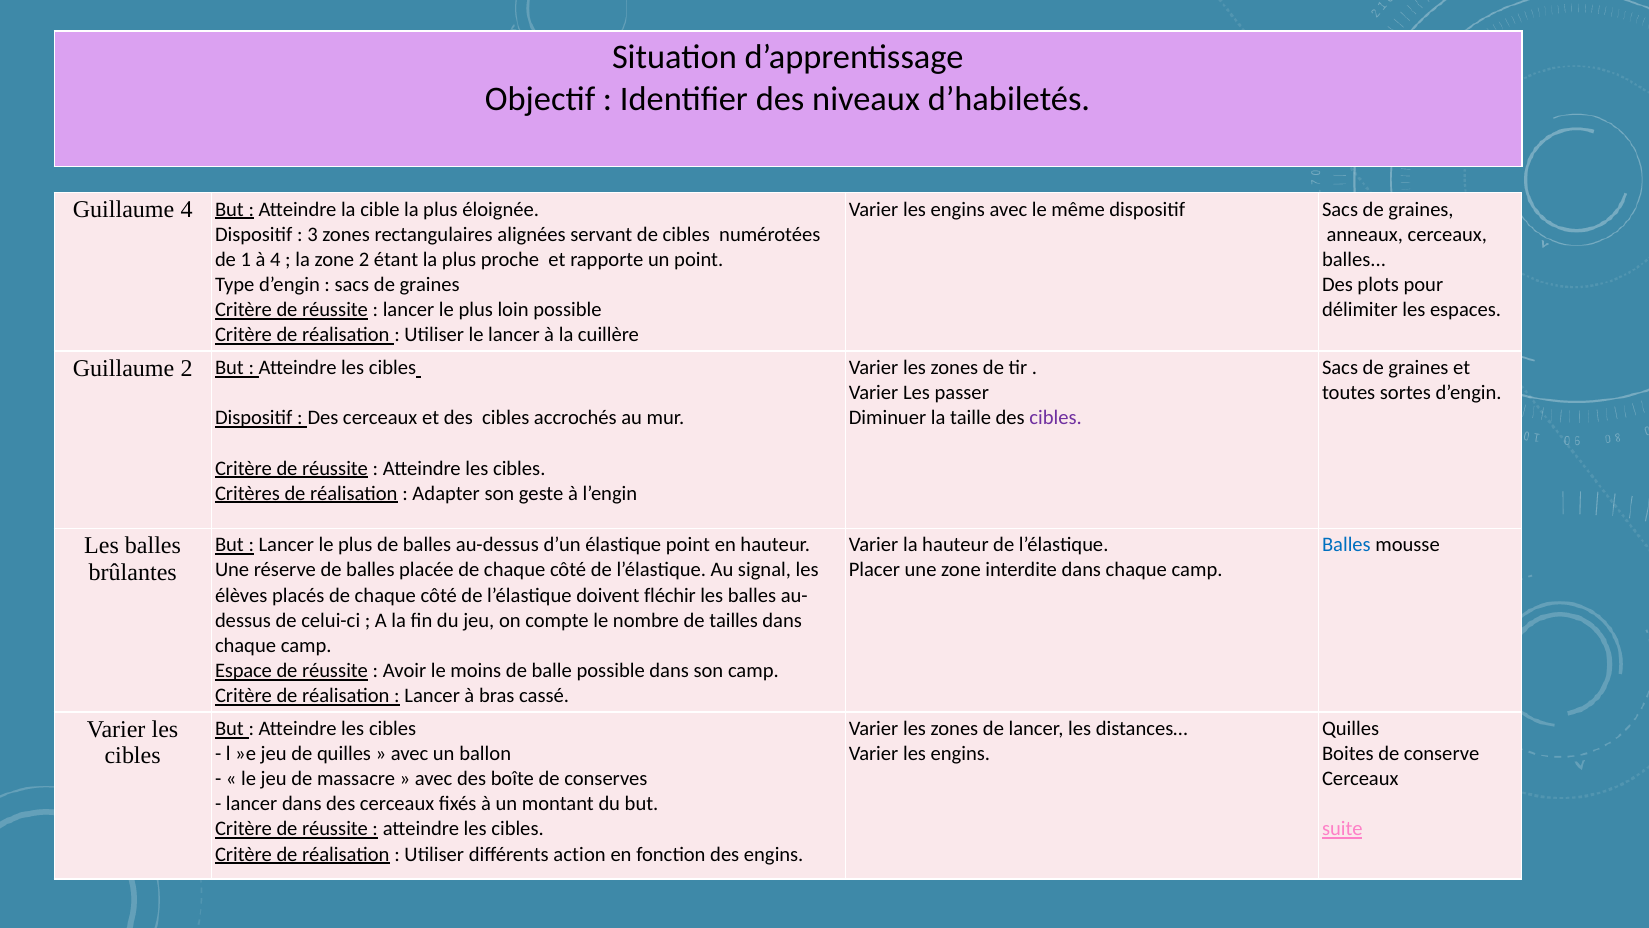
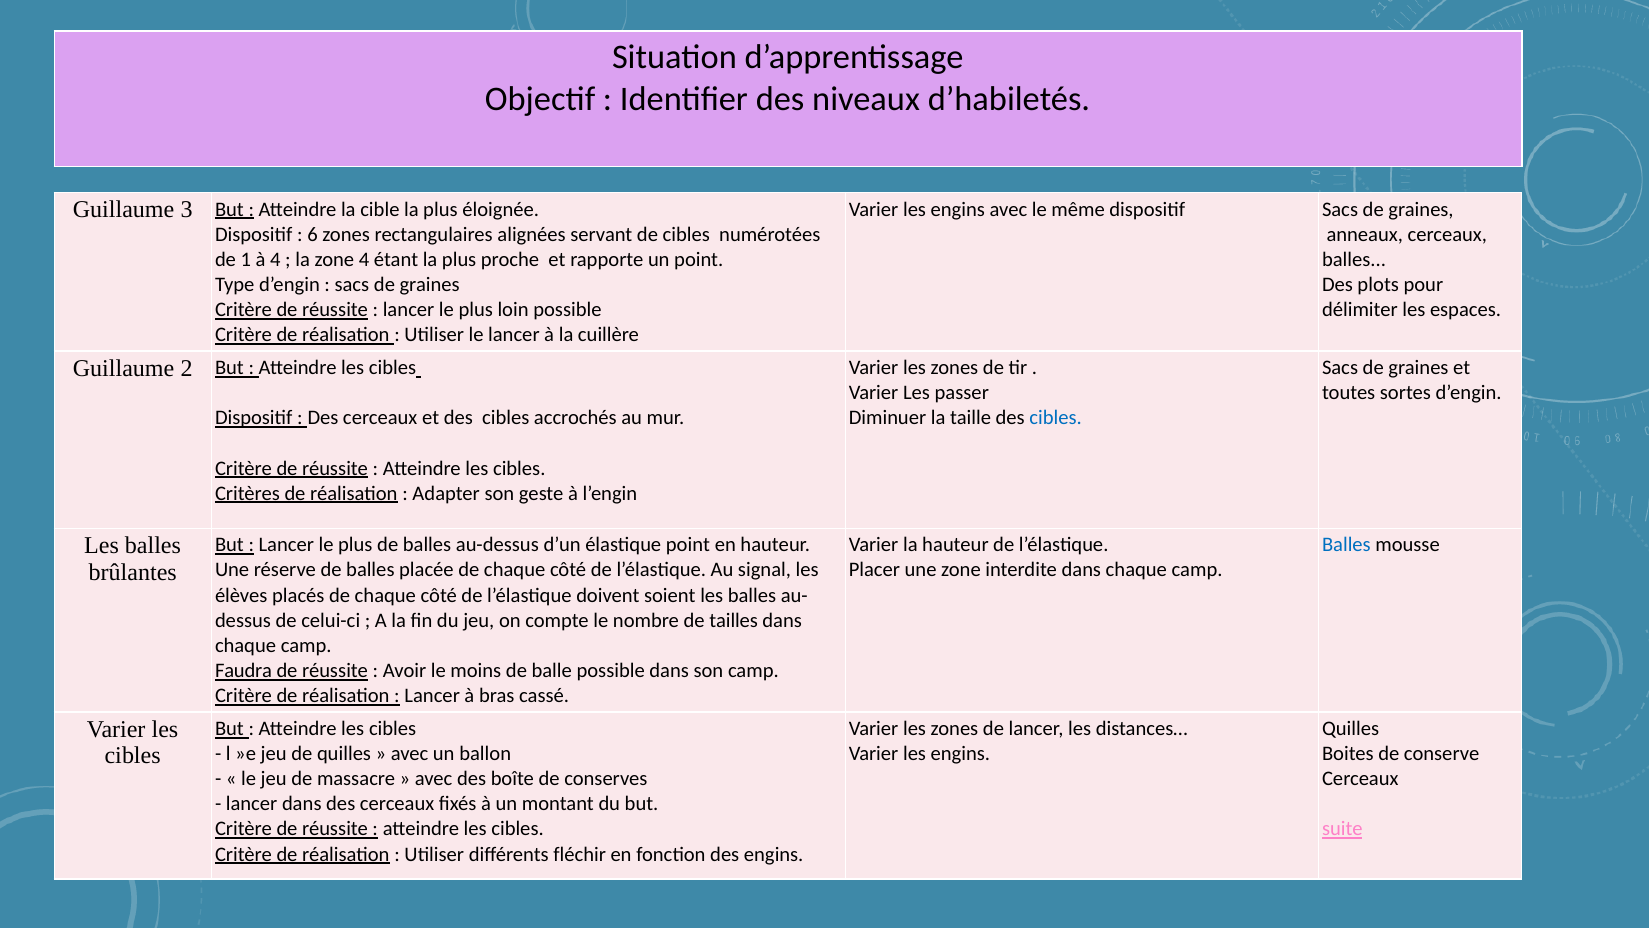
Guillaume 4: 4 -> 3 (187, 210)
3: 3 -> 6 (313, 234)
zone 2: 2 -> 4 (364, 259)
cibles colour: purple -> blue (1056, 418)
fléchir: fléchir -> soient (670, 595)
Espace: Espace -> Faudra (244, 670)
action: action -> fléchir (580, 854)
